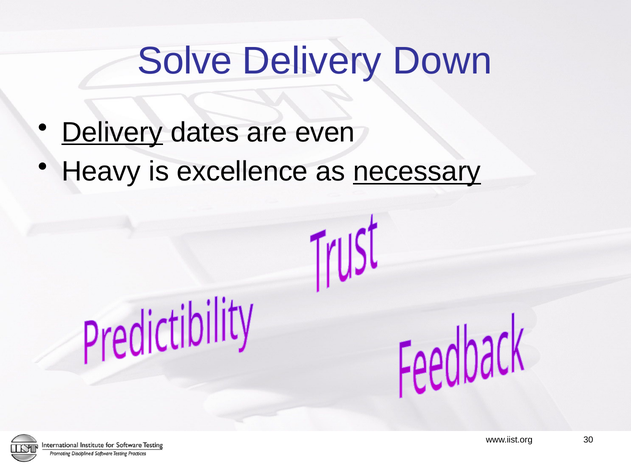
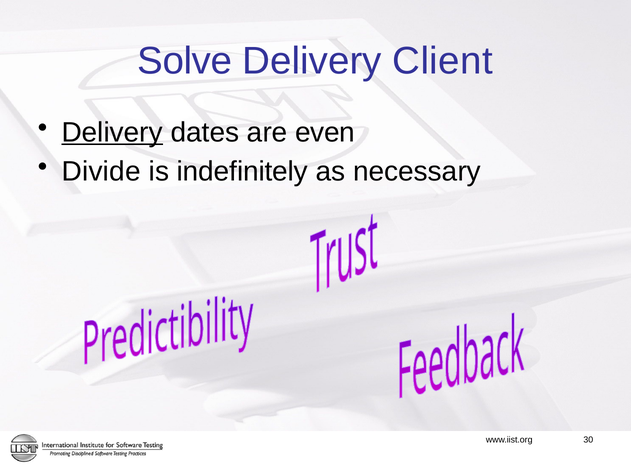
Down: Down -> Client (443, 61)
Heavy: Heavy -> Divide (101, 172)
excellence: excellence -> indefinitely (242, 172)
necessary underline: present -> none (417, 172)
